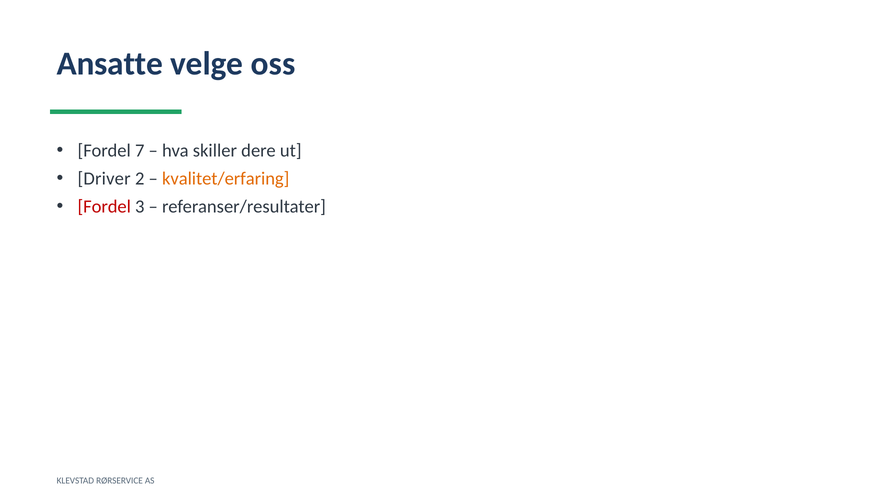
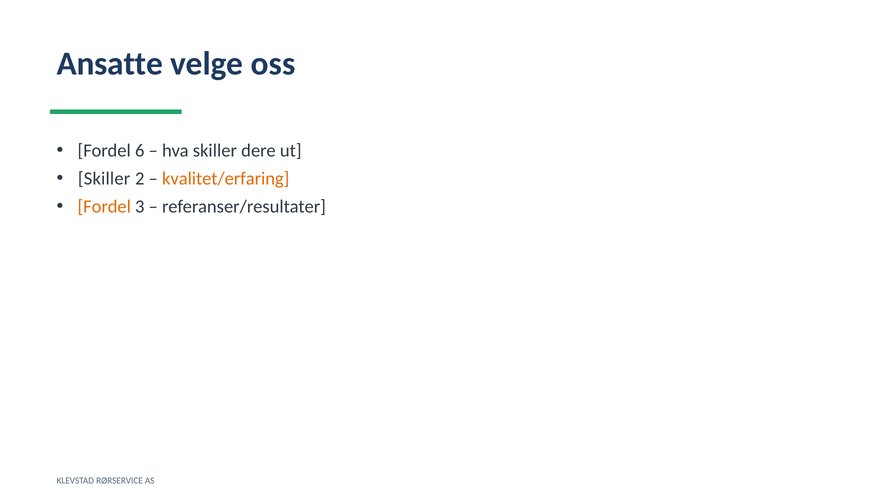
7: 7 -> 6 (140, 151)
Driver: Driver -> Skiller (104, 179)
Fordel colour: red -> orange (104, 207)
